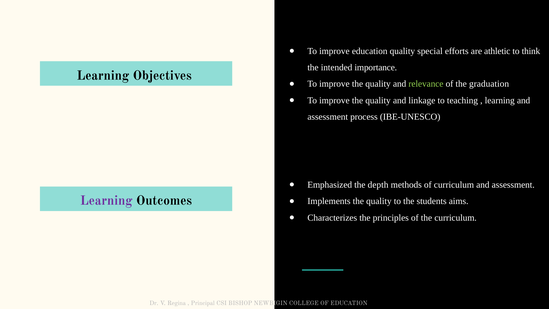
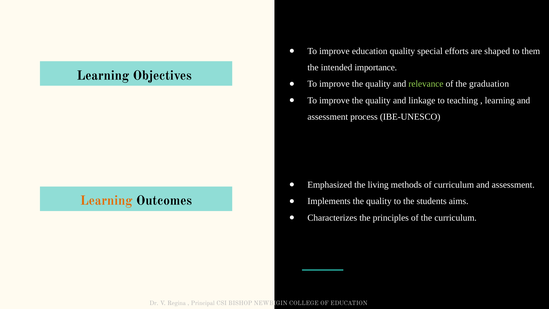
athletic: athletic -> shaped (497, 51)
think: think -> them (531, 51)
depth: depth -> living (378, 185)
Learning colour: purple -> orange (106, 201)
